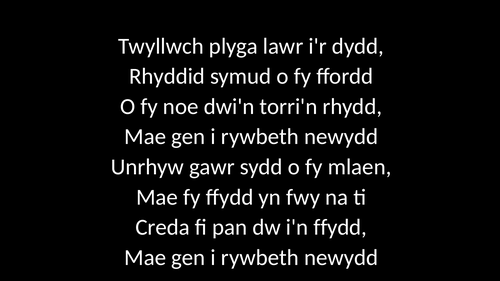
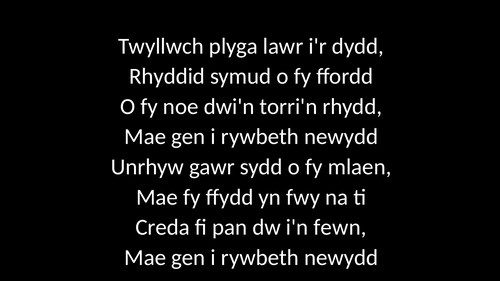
i'n ffydd: ffydd -> fewn (340, 228)
